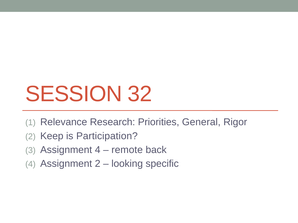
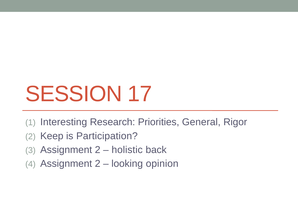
32: 32 -> 17 (140, 94)
Relevance: Relevance -> Interesting (64, 122)
4: 4 -> 2 (98, 150)
remote: remote -> holistic (127, 150)
specific: specific -> opinion (162, 164)
